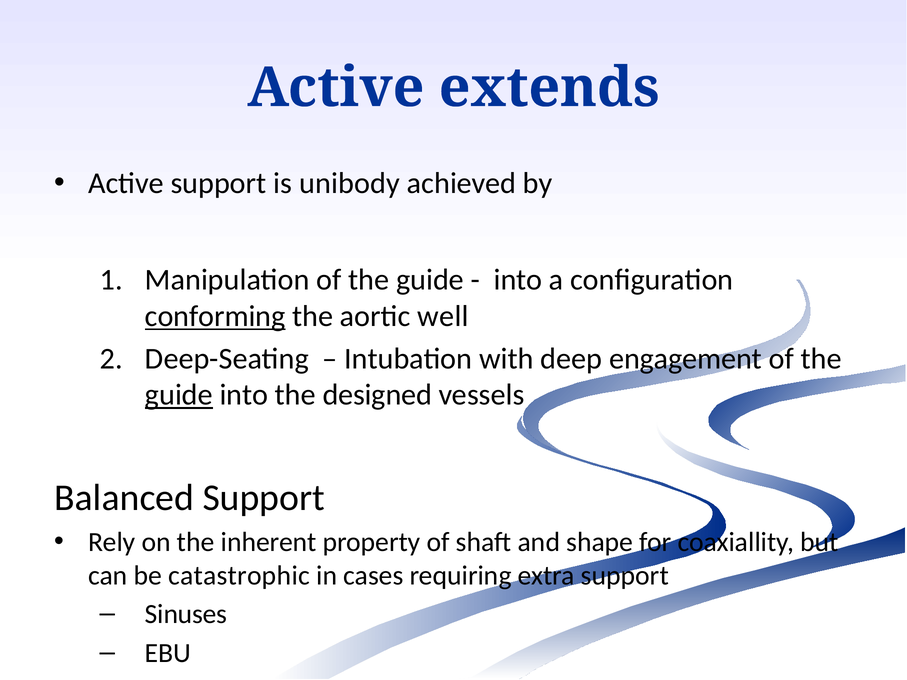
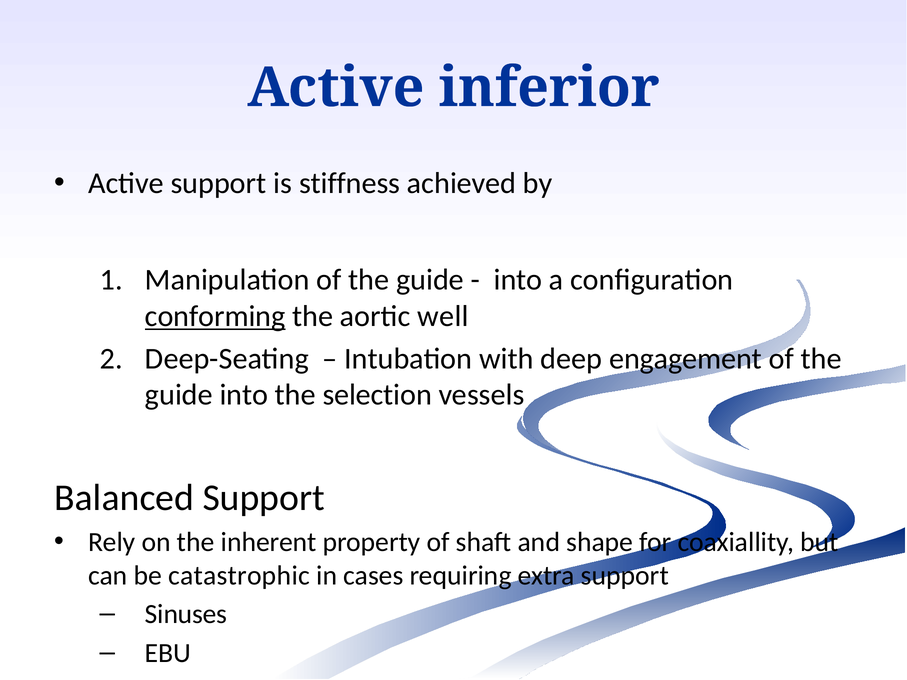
extends: extends -> inferior (549, 88)
unibody: unibody -> stiffness (350, 183)
guide underline: present -> none (179, 395)
designed: designed -> selection (377, 395)
